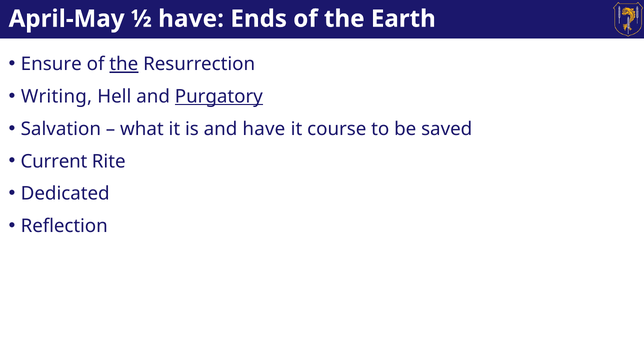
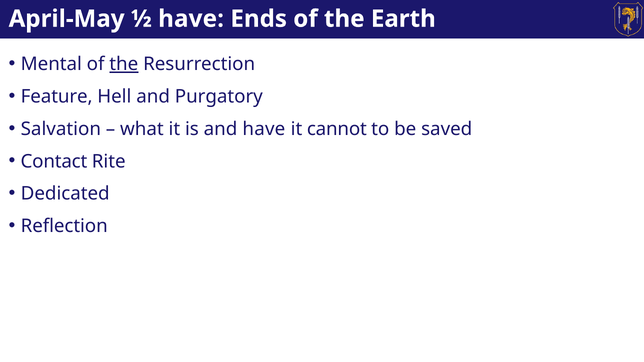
Ensure: Ensure -> Mental (51, 64)
Writing: Writing -> Feature (57, 97)
Purgatory underline: present -> none (219, 97)
course: course -> cannot (337, 129)
Current: Current -> Contact (54, 161)
